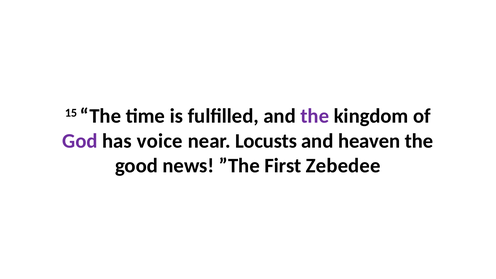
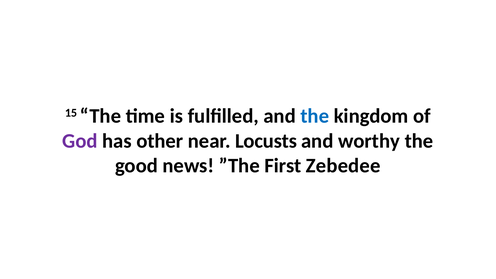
the colour: purple -> blue (315, 116)
voice: voice -> other (160, 141)
heaven: heaven -> worthy (369, 141)
